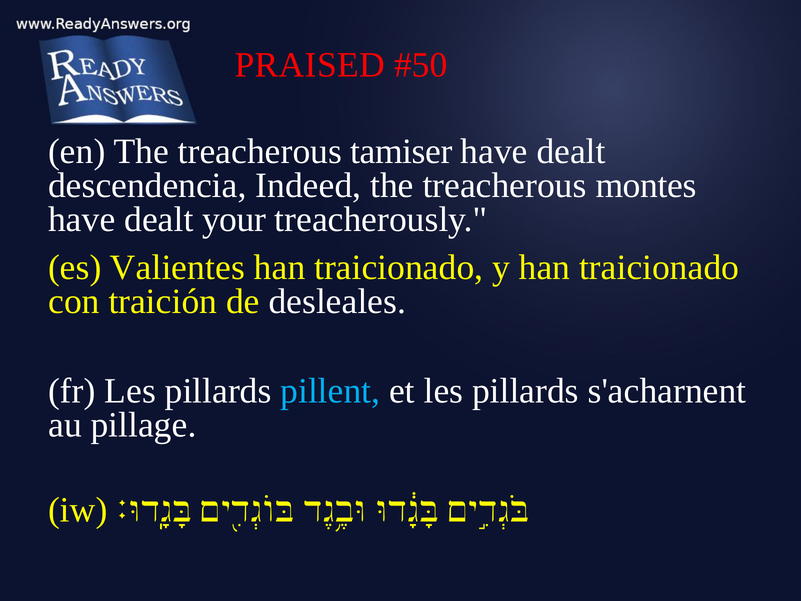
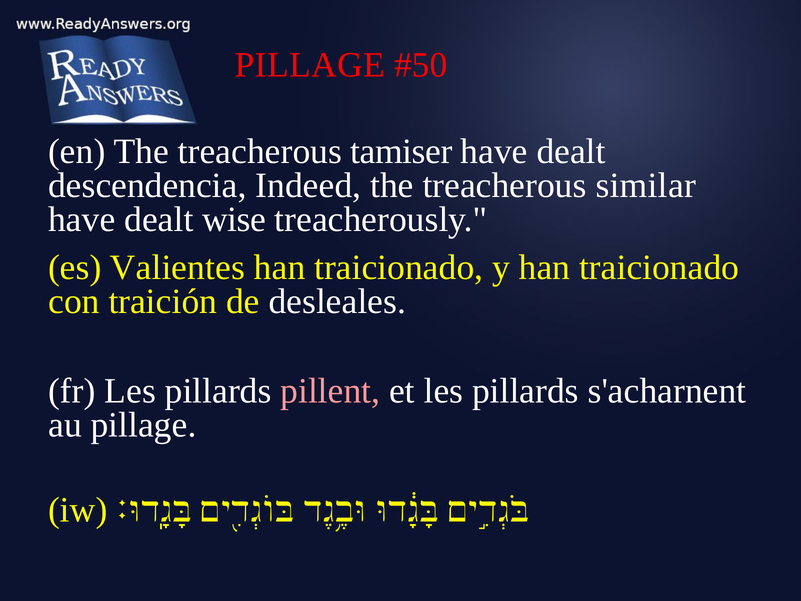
PRAISED: PRAISED -> PILLAGE (310, 65)
montes: montes -> similar (646, 185)
your: your -> wise (234, 220)
pillent colour: light blue -> pink (330, 391)
